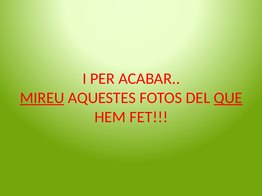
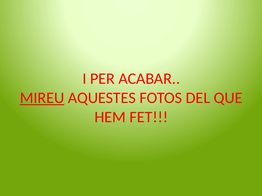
QUE underline: present -> none (228, 98)
